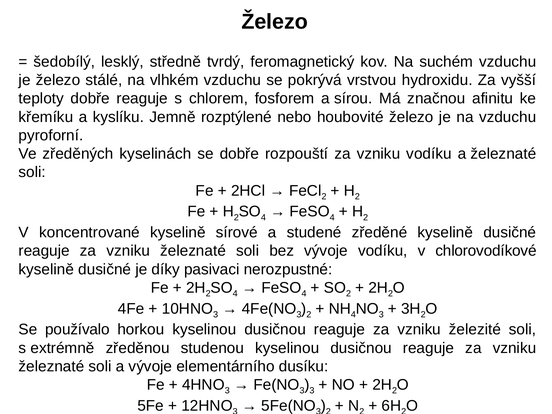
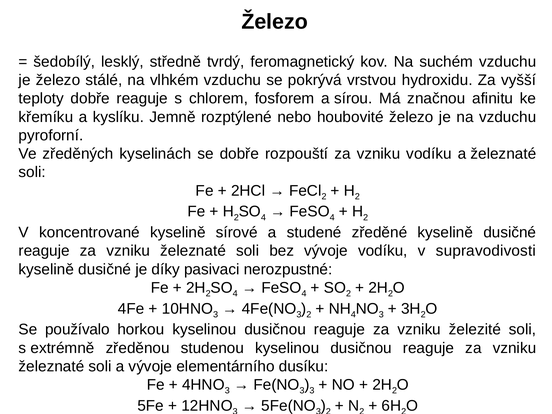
chlorovodíkové: chlorovodíkové -> supravodivosti (486, 251)
